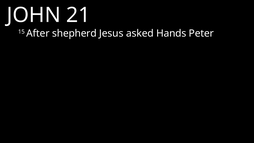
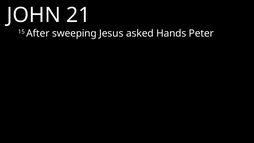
shepherd: shepherd -> sweeping (74, 33)
